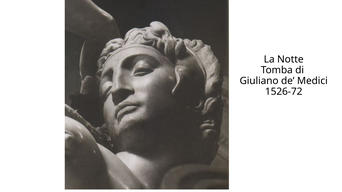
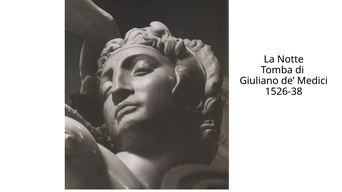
1526-72: 1526-72 -> 1526-38 (284, 92)
